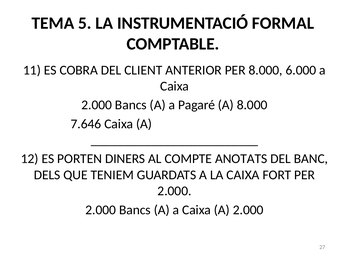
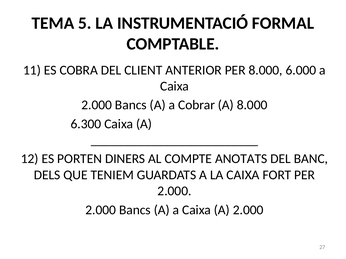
Pagaré: Pagaré -> Cobrar (197, 105)
7.646: 7.646 -> 6.300 (86, 124)
